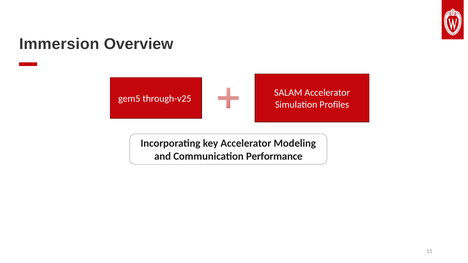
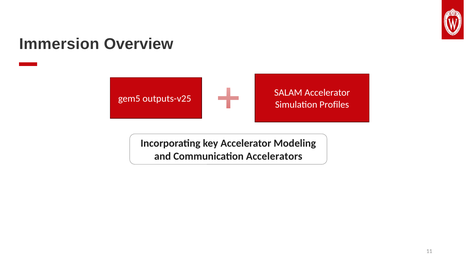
through-v25: through-v25 -> outputs-v25 (167, 99)
Performance: Performance -> Accelerators (274, 156)
